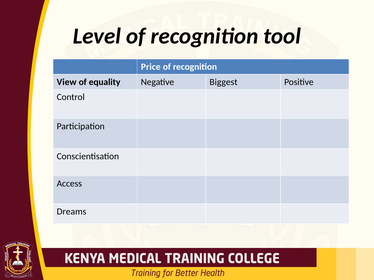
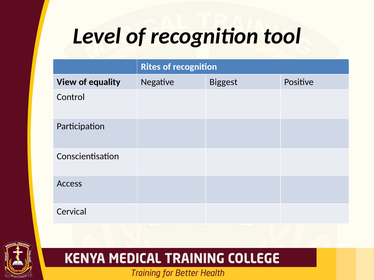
Price: Price -> Rites (151, 67)
Dreams: Dreams -> Cervical (72, 212)
